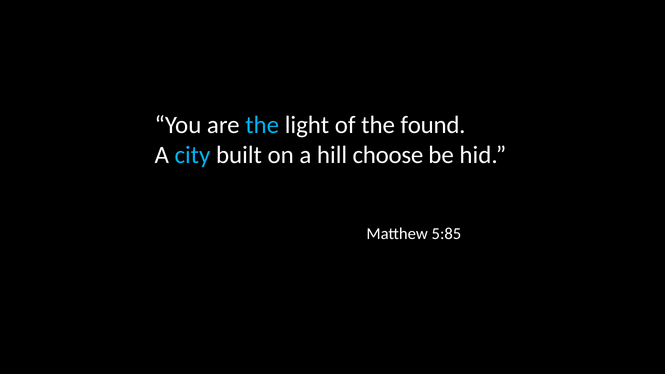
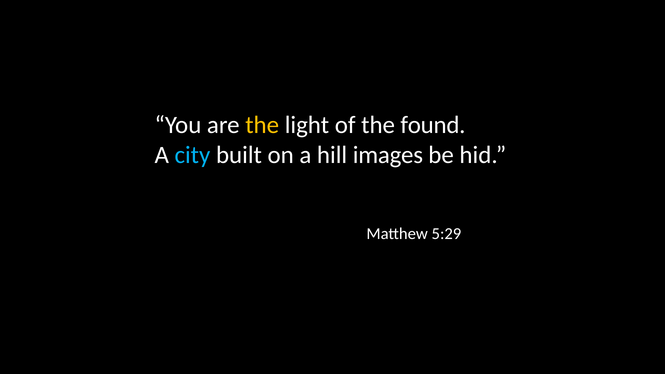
the colour: light blue -> yellow (262, 125)
choose: choose -> images (388, 155)
5:85: 5:85 -> 5:29 (446, 234)
